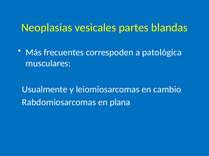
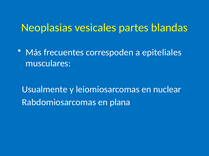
patológica: patológica -> epiteliales (162, 53)
cambio: cambio -> nuclear (167, 90)
